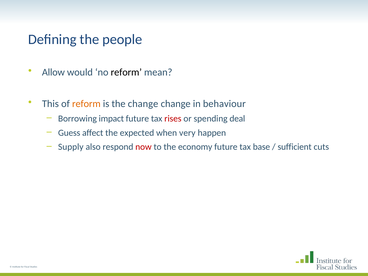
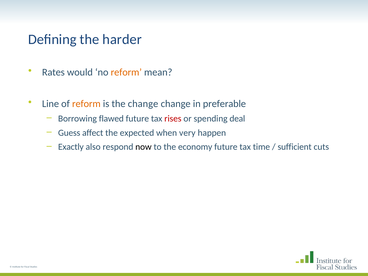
people: people -> harder (122, 39)
Allow: Allow -> Rates (53, 72)
reform colour: black -> orange (126, 72)
This: This -> Line (50, 104)
behaviour: behaviour -> preferable (224, 104)
impact: impact -> flawed (111, 119)
Supply: Supply -> Exactly (71, 147)
now colour: red -> black (143, 147)
base: base -> time (261, 147)
